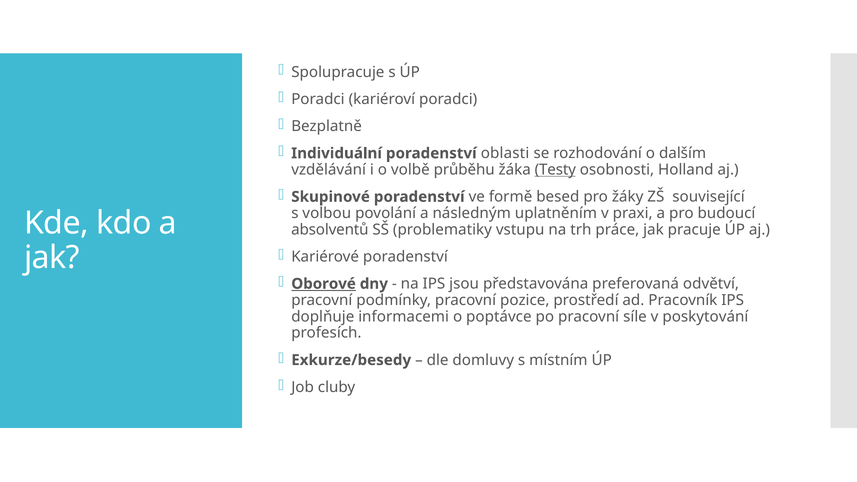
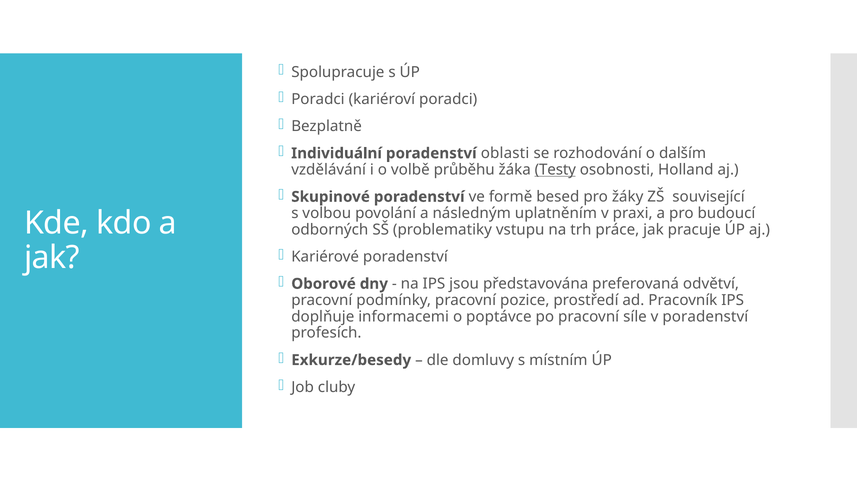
absolventů: absolventů -> odborných (330, 230)
Oborové underline: present -> none (324, 284)
v poskytování: poskytování -> poradenství (705, 317)
